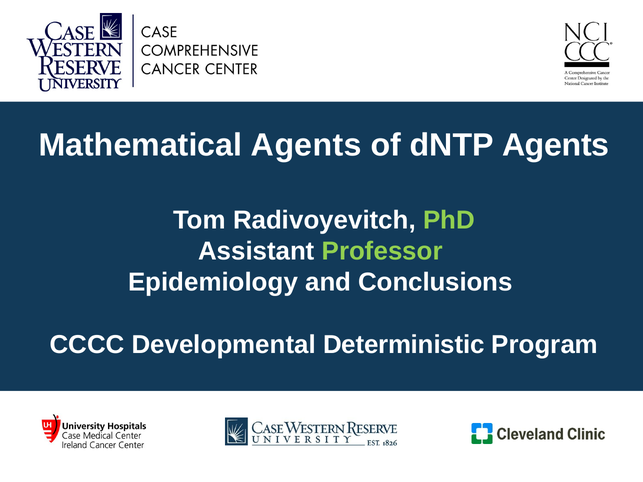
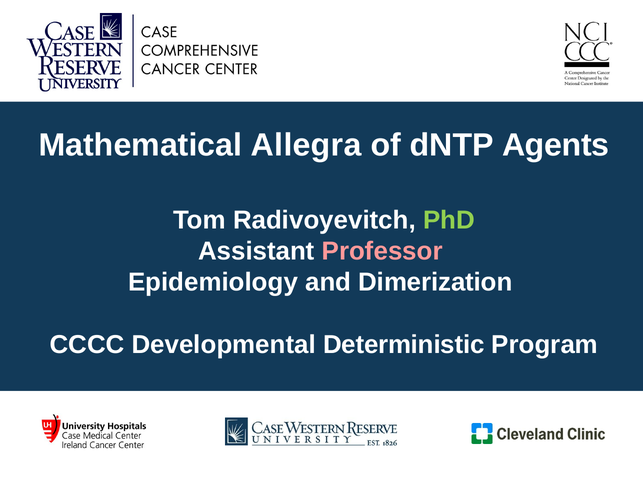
Mathematical Agents: Agents -> Allegra (306, 145)
Professor colour: light green -> pink (382, 251)
Conclusions: Conclusions -> Dimerization (435, 283)
